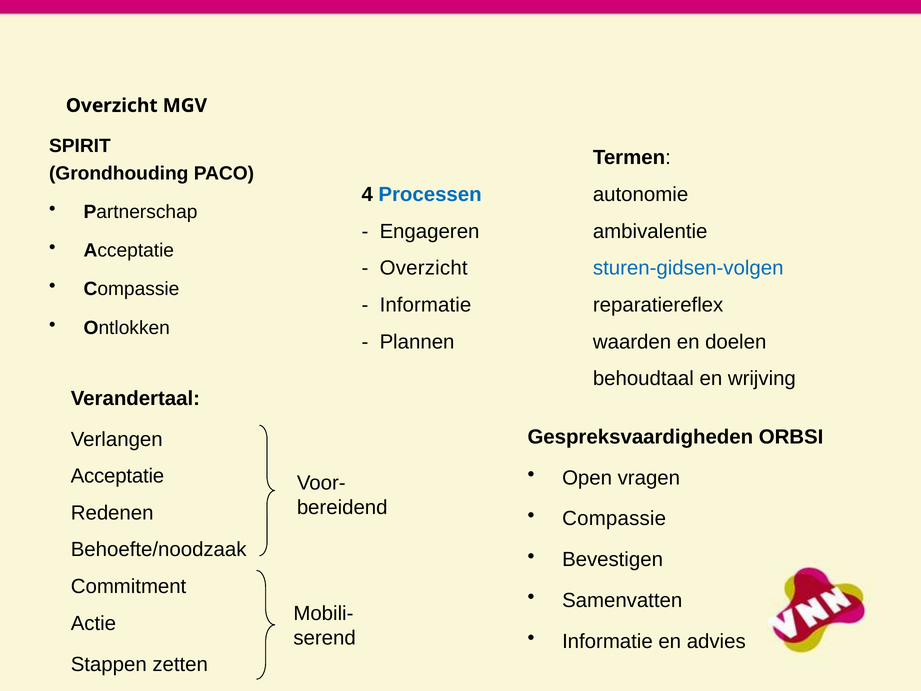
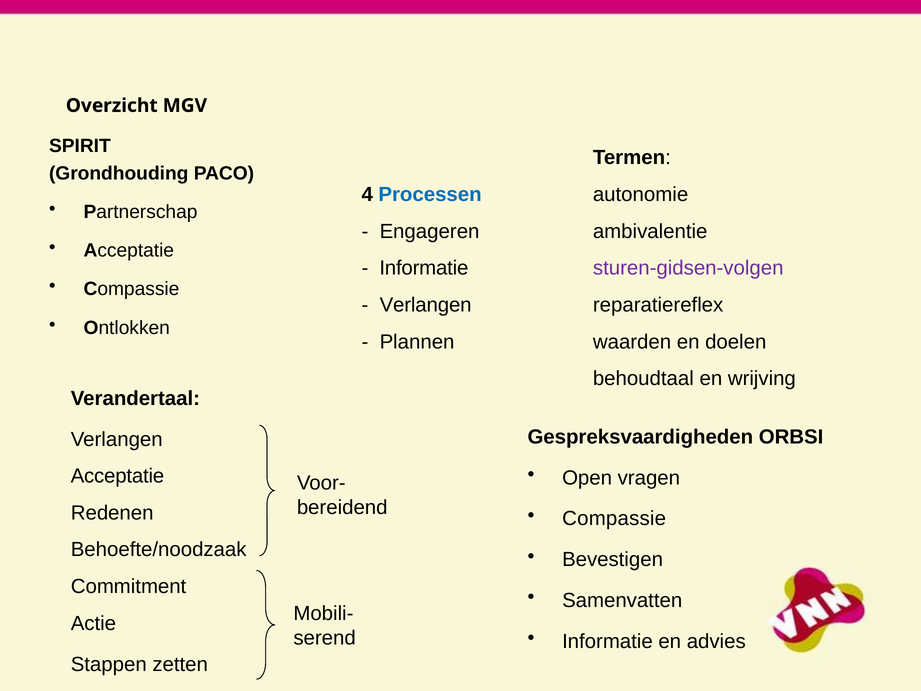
Overzicht: Overzicht -> Informatie (424, 268)
sturen-gidsen-volgen colour: blue -> purple (688, 268)
Informatie: Informatie -> Verlangen (426, 305)
